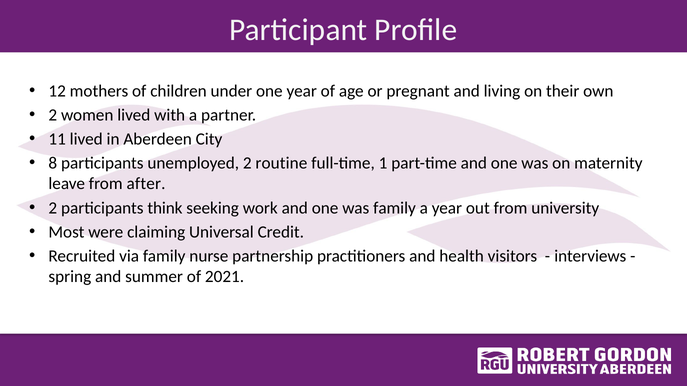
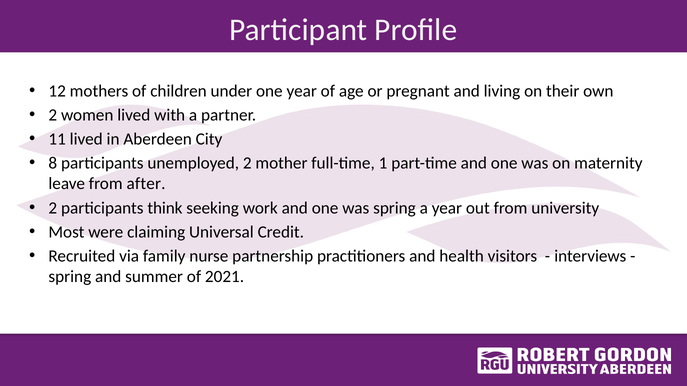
routine: routine -> mother (281, 163)
was family: family -> spring (394, 208)
